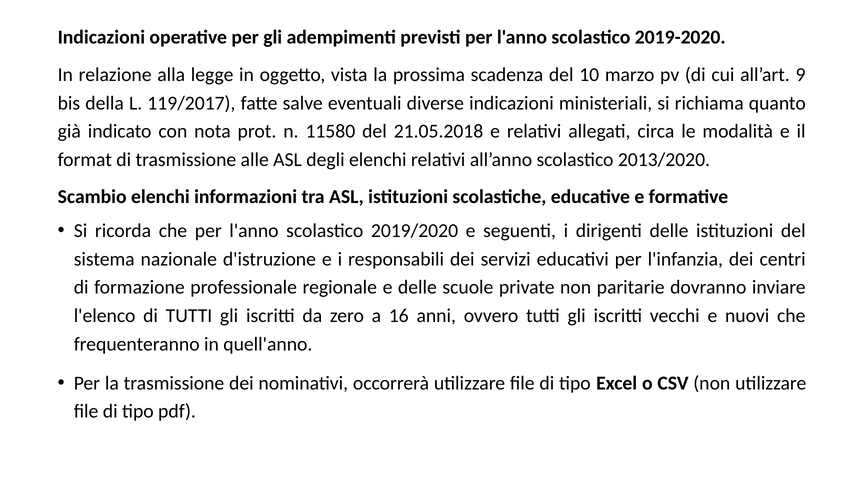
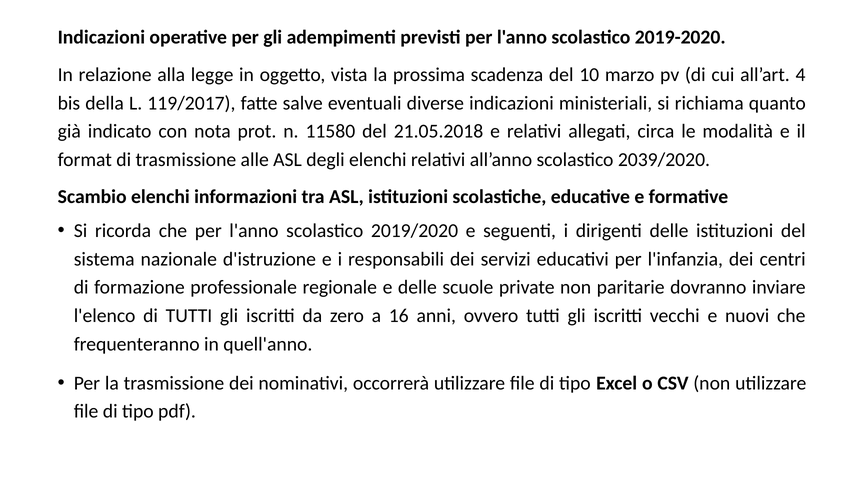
9: 9 -> 4 (800, 75)
2013/2020: 2013/2020 -> 2039/2020 (664, 160)
